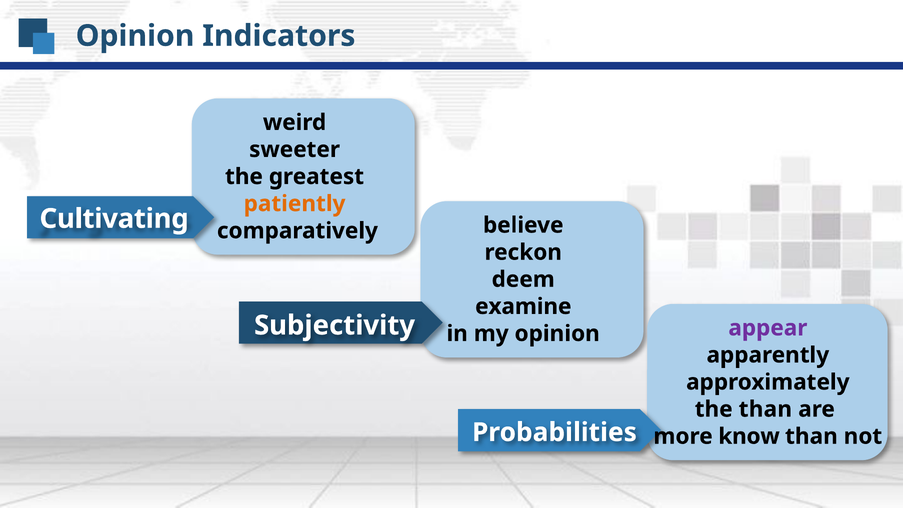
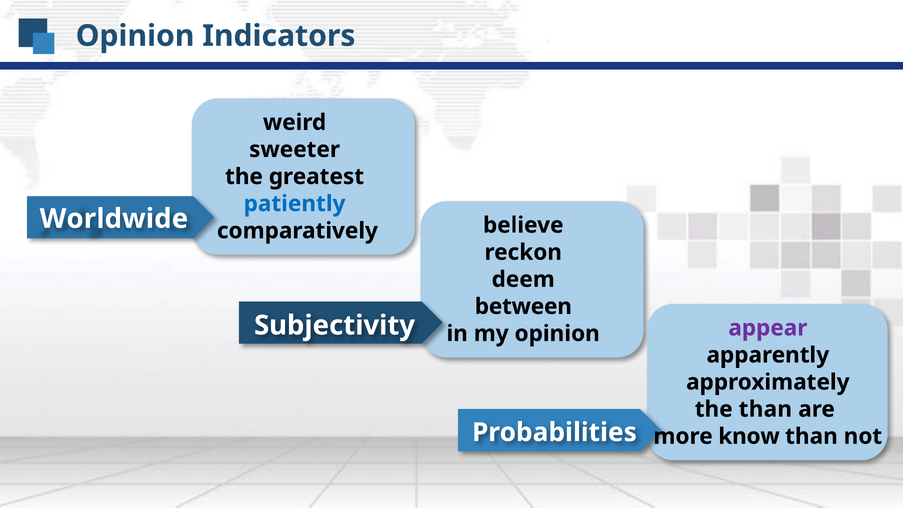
patiently colour: orange -> blue (295, 204)
Cultivating: Cultivating -> Worldwide (114, 219)
examine: examine -> between (523, 306)
